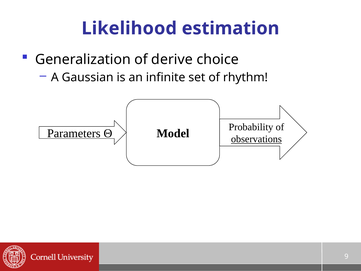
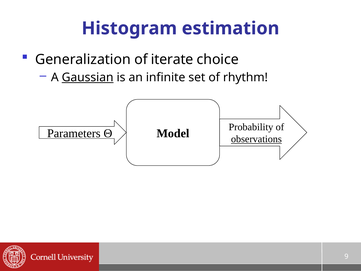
Likelihood: Likelihood -> Histogram (129, 28)
derive: derive -> iterate (172, 59)
Gaussian underline: none -> present (88, 77)
